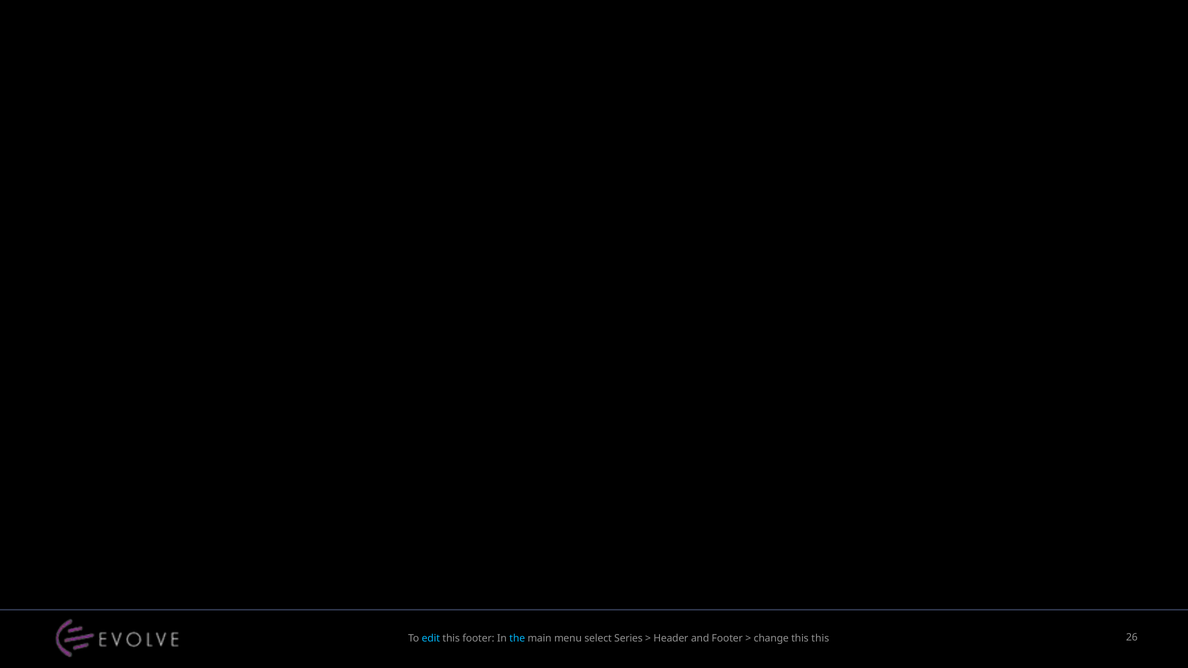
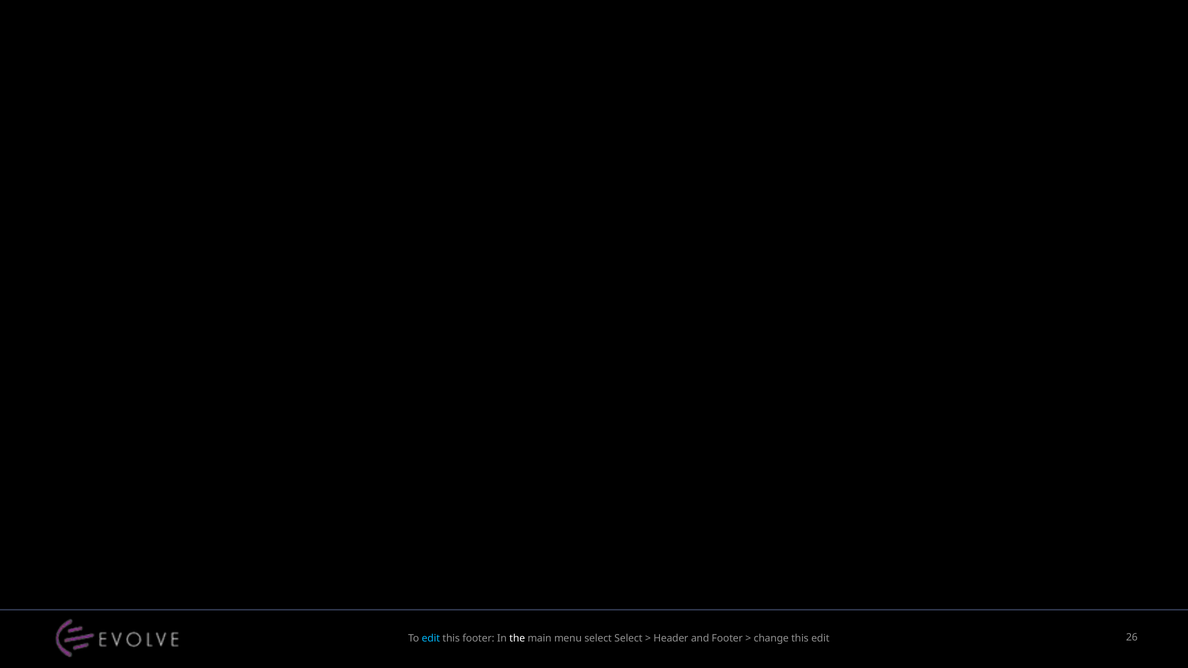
the colour: light blue -> white (517, 638)
select Series: Series -> Select (628, 638)
this this: this -> edit (820, 638)
